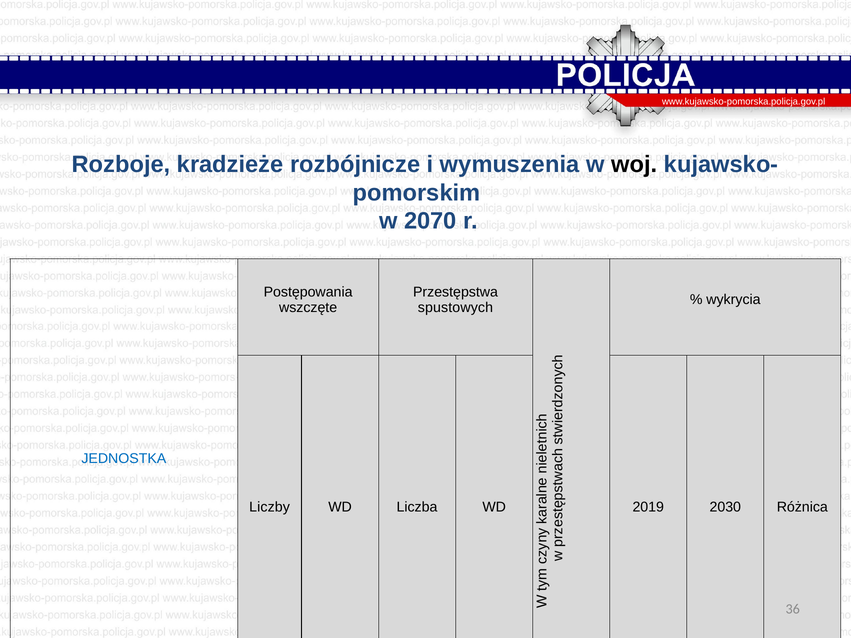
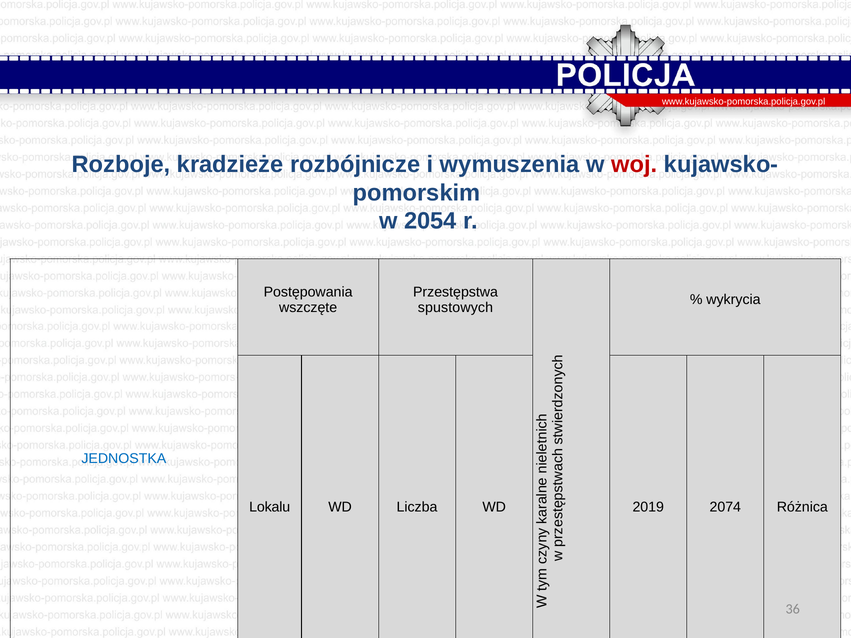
woj colour: black -> red (634, 164)
2070: 2070 -> 2054 (430, 221)
Liczby: Liczby -> Lokalu (270, 507)
2030: 2030 -> 2074 (725, 507)
